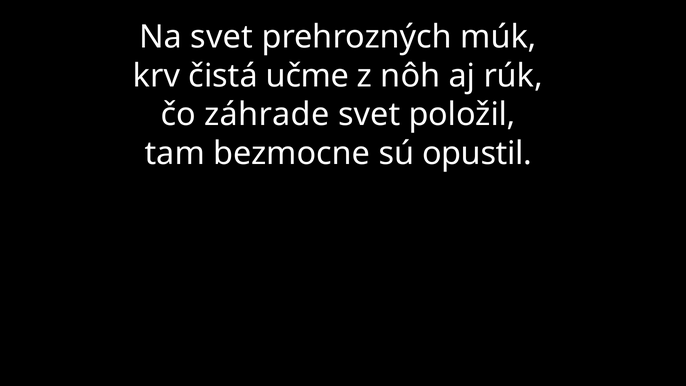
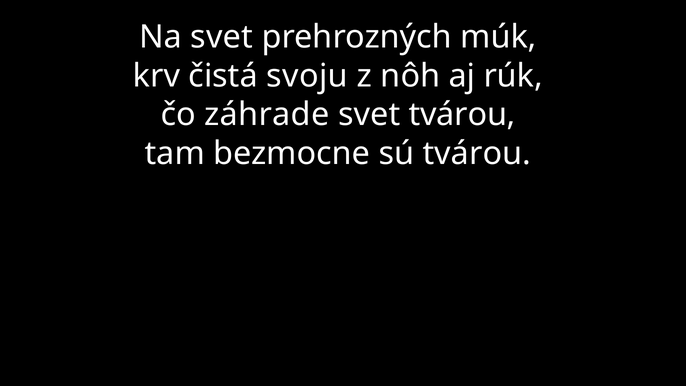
učme: učme -> svoju (307, 76)
svet položil: položil -> tvárou (462, 115)
sú opustil: opustil -> tvárou (477, 154)
